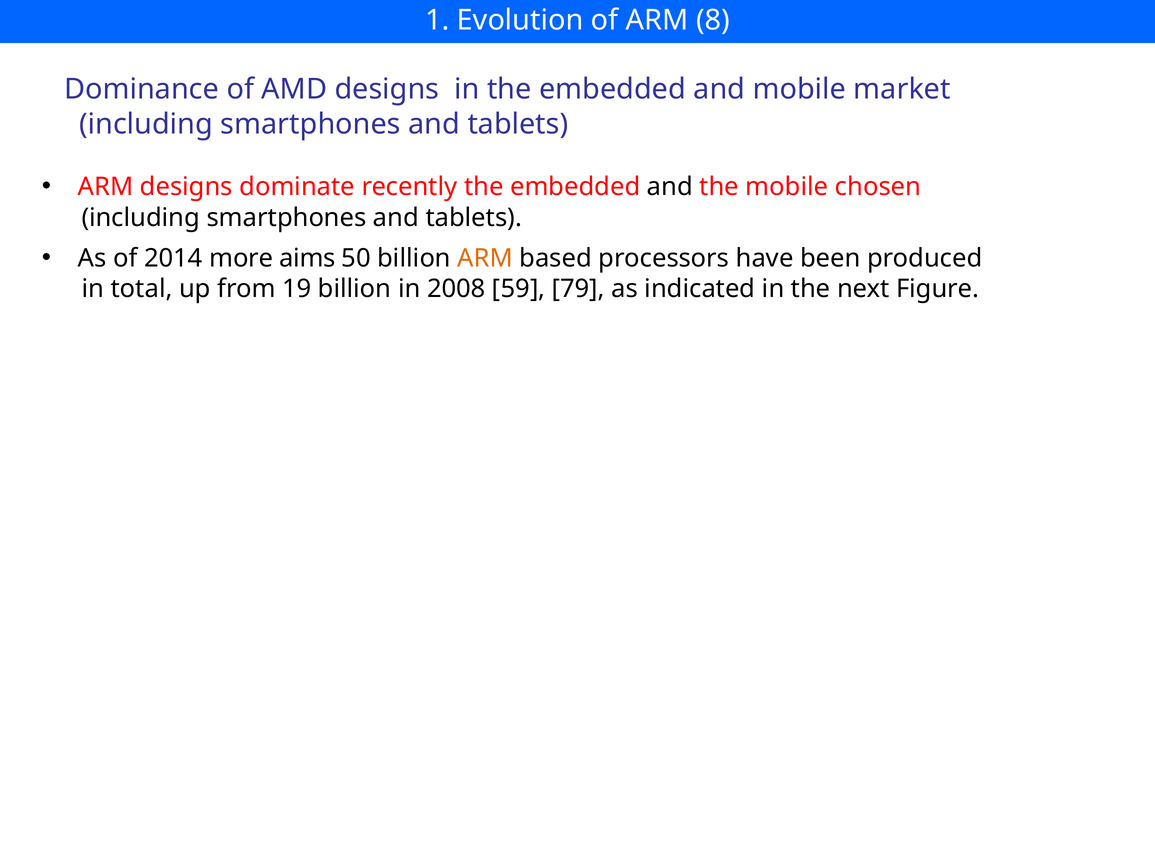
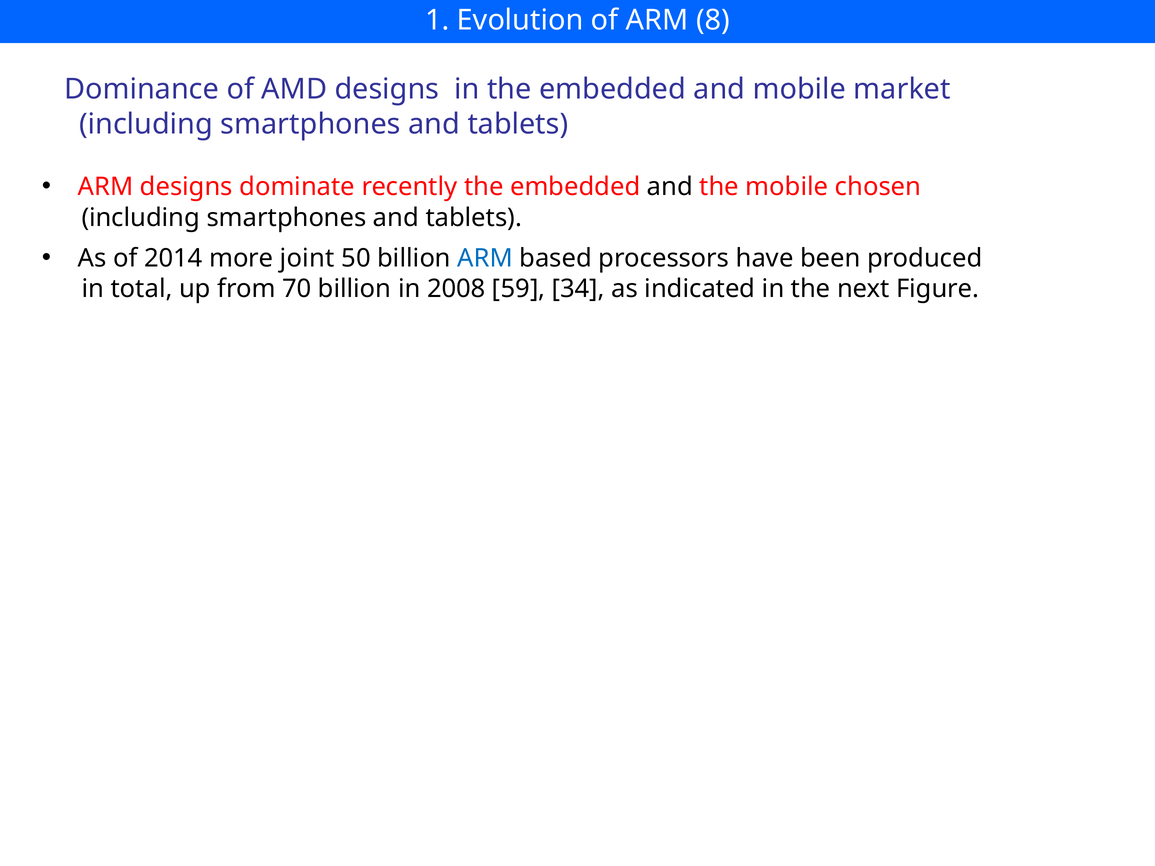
aims: aims -> joint (307, 258)
ARM colour: orange -> blue (485, 258)
19: 19 -> 70 (297, 289)
79: 79 -> 34 (578, 289)
